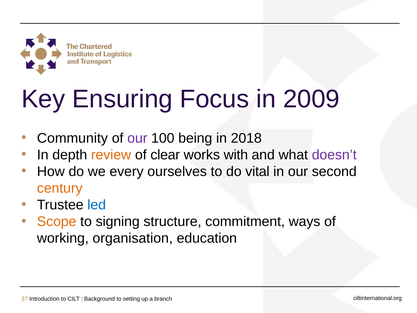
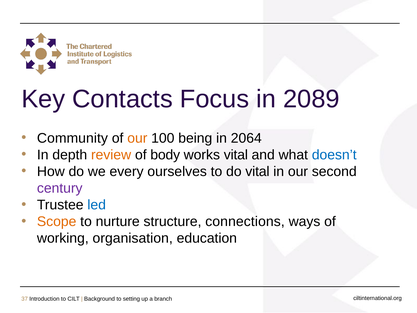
Ensuring: Ensuring -> Contacts (123, 99)
2009: 2009 -> 2089 (311, 99)
our colour: purple -> orange (137, 138)
2018: 2018 -> 2064 (246, 138)
clear: clear -> body (165, 155)
works with: with -> vital (236, 155)
doesn’t colour: purple -> blue (334, 155)
century colour: orange -> purple (60, 188)
signing: signing -> nurture (118, 221)
commitment: commitment -> connections (245, 221)
